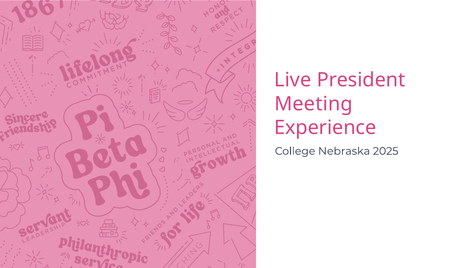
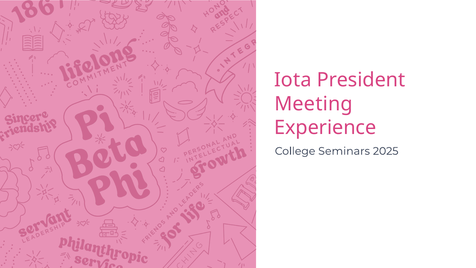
Live: Live -> Iota (293, 80)
Nebraska: Nebraska -> Seminars (344, 151)
